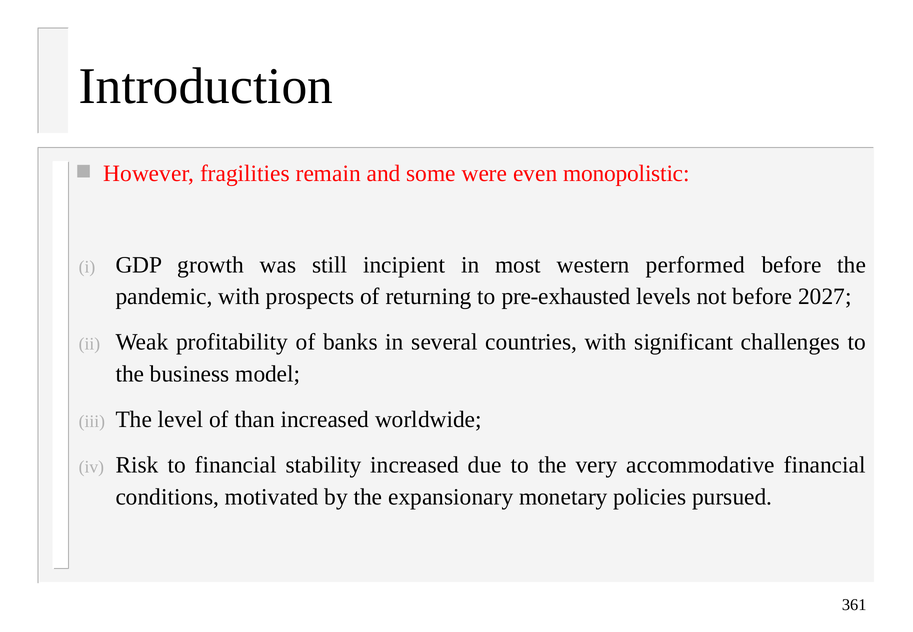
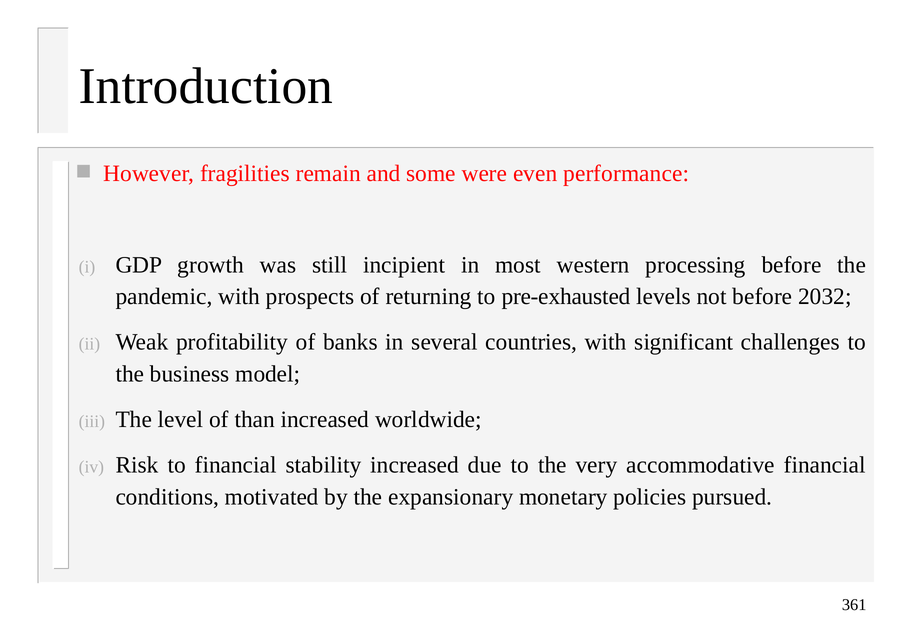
monopolistic: monopolistic -> performance (626, 174)
performed: performed -> processing (696, 265)
2027: 2027 -> 2032 (825, 297)
